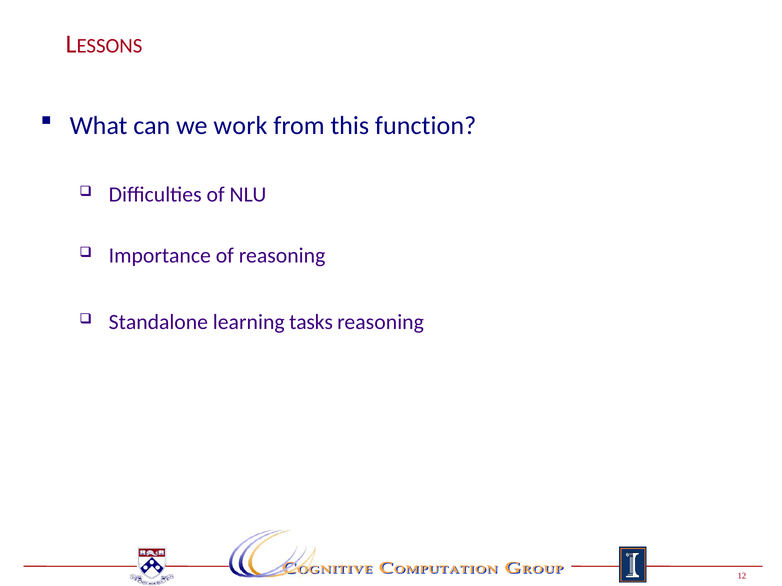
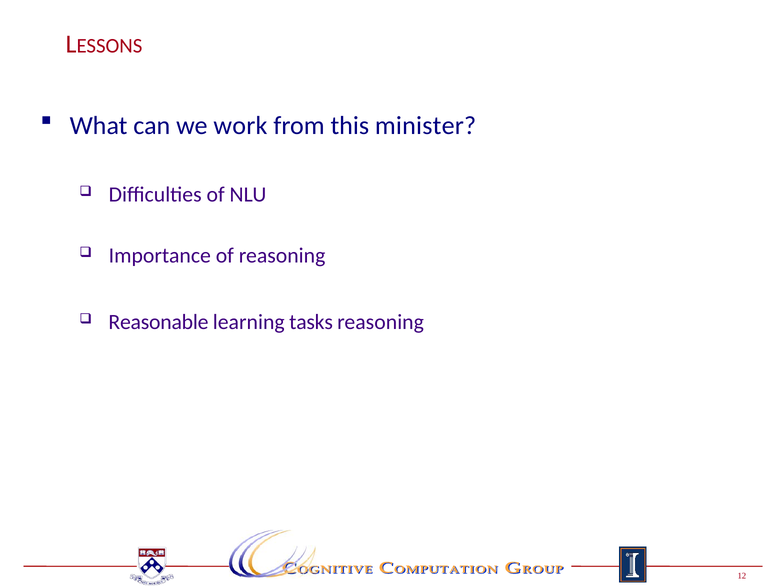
function: function -> minister (426, 126)
Standalone: Standalone -> Reasonable (158, 322)
